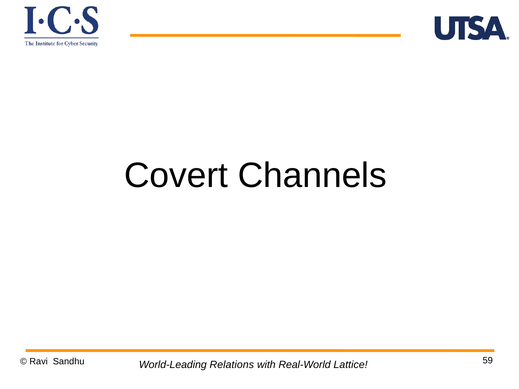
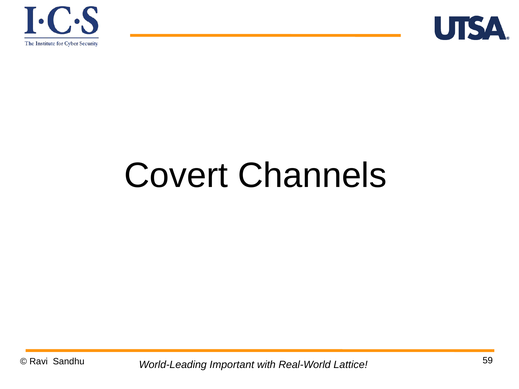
Relations: Relations -> Important (232, 365)
